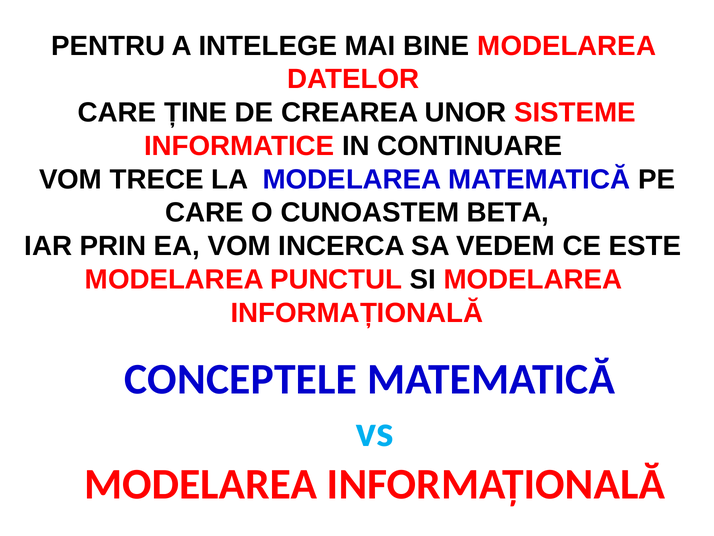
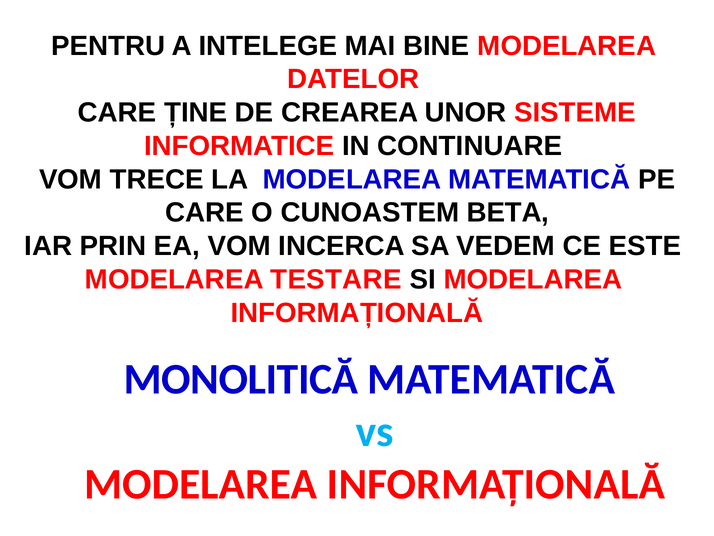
PUNCTUL: PUNCTUL -> TESTARE (336, 279)
CONCEPTELE: CONCEPTELE -> MONOLITICĂ (241, 379)
